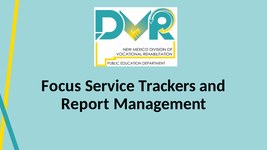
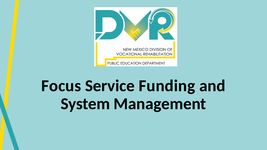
Trackers: Trackers -> Funding (167, 86)
Report: Report -> System (85, 104)
